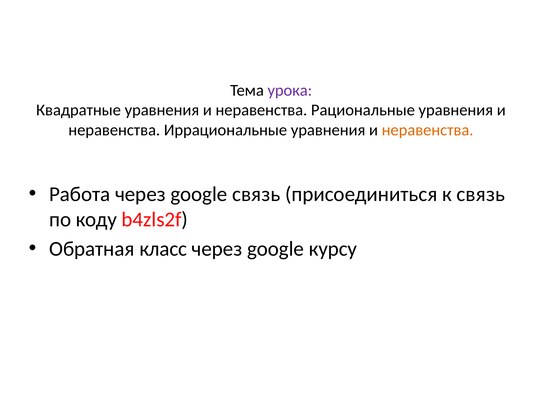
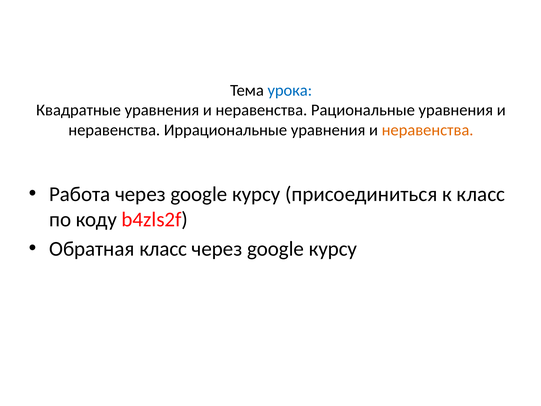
урока colour: purple -> blue (290, 90)
Работа через google связь: связь -> курсу (256, 194)
к связь: связь -> класс (481, 194)
